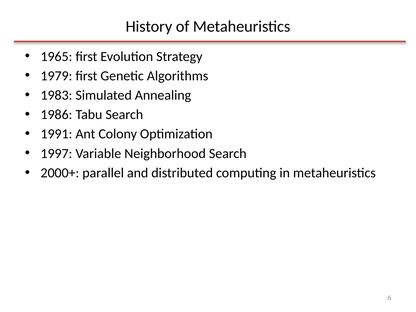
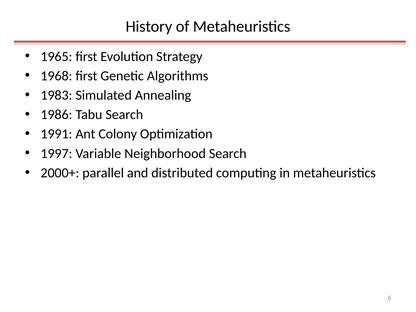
1979: 1979 -> 1968 (56, 76)
